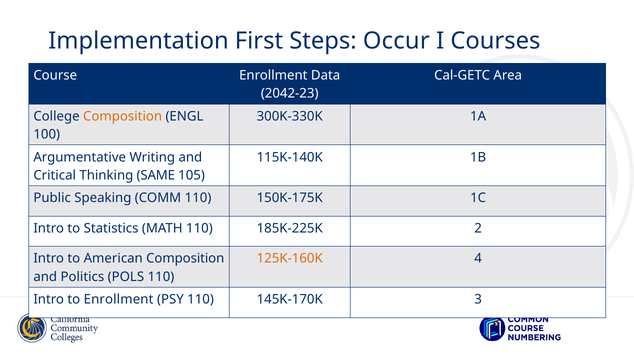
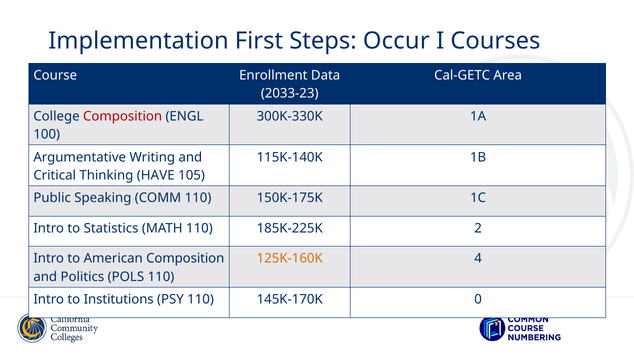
2042-23: 2042-23 -> 2033-23 (290, 93)
Composition colour: orange -> red (123, 116)
SAME: SAME -> HAVE (156, 175)
to Enrollment: Enrollment -> Institutions (119, 299)
3: 3 -> 0 (478, 299)
